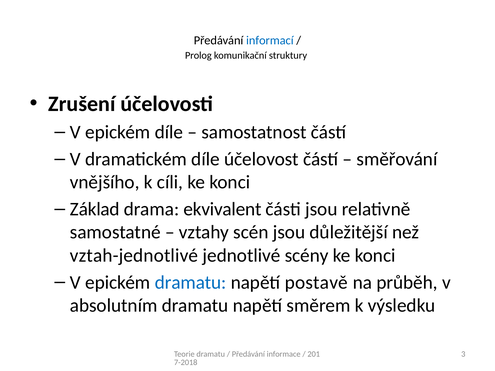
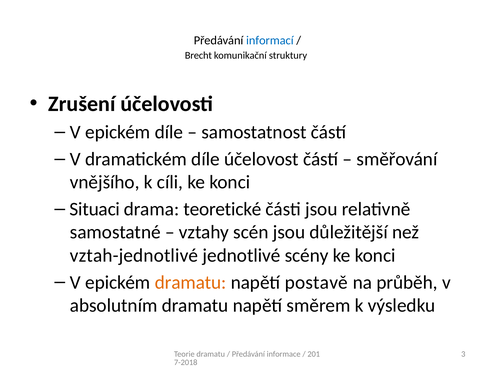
Prolog: Prolog -> Brecht (198, 55)
Základ: Základ -> Situaci (95, 209)
ekvivalent: ekvivalent -> teoretické (223, 209)
dramatu colour: blue -> orange (191, 283)
